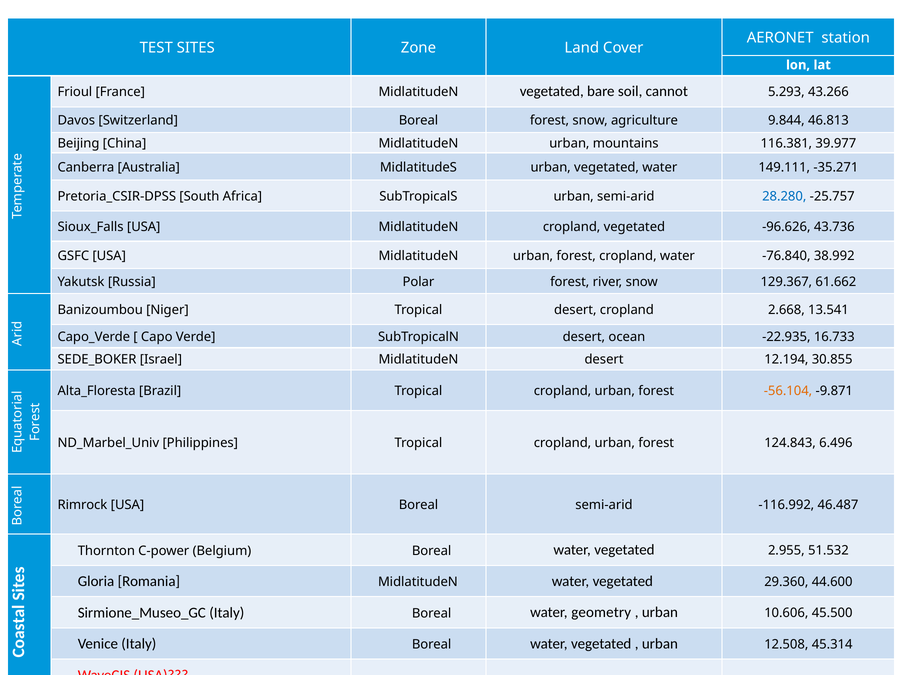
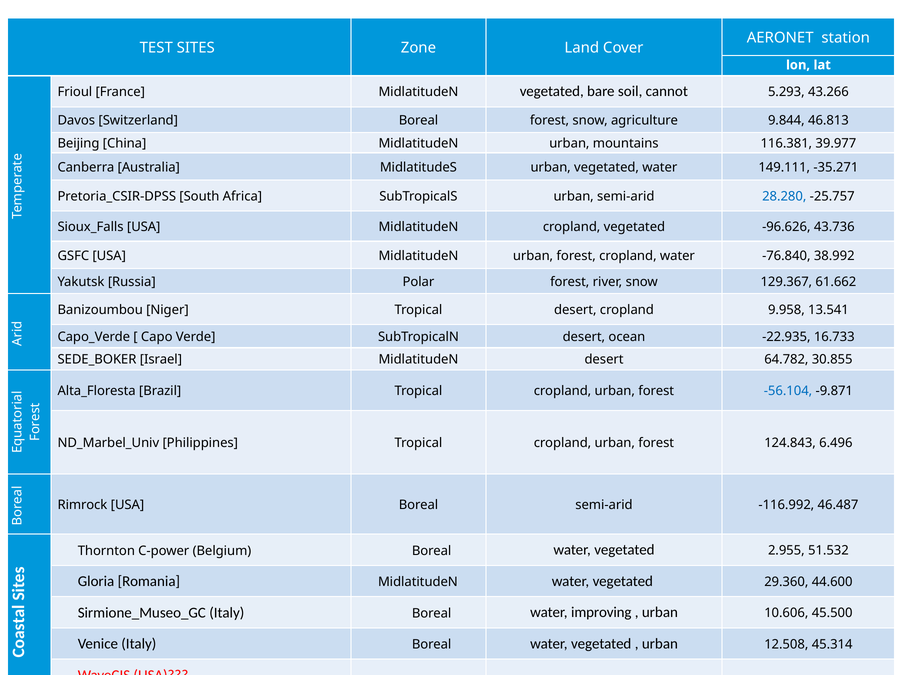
2.668: 2.668 -> 9.958 (786, 309)
12.194: 12.194 -> 64.782 (786, 359)
-56.104 colour: orange -> blue (788, 391)
geometry: geometry -> improving (601, 612)
